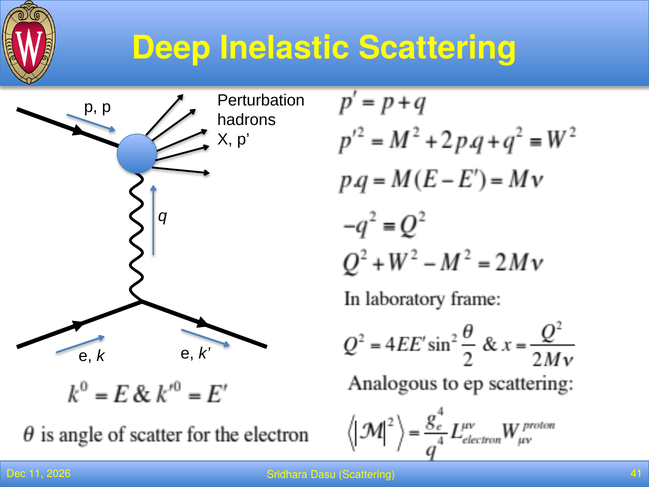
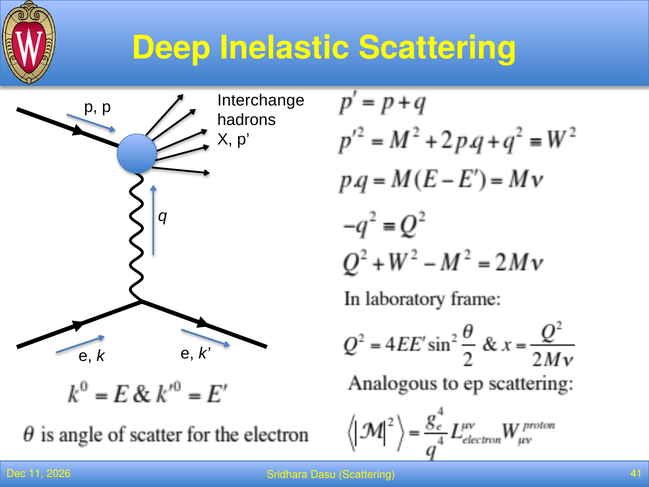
Perturbation: Perturbation -> Interchange (261, 101)
